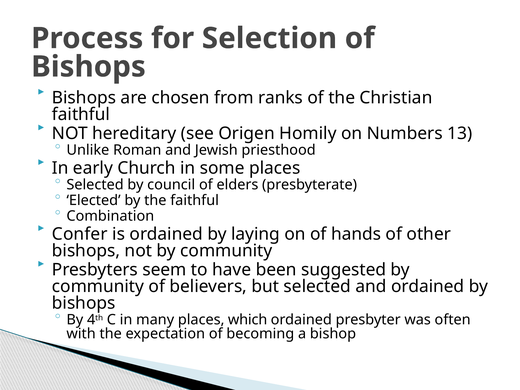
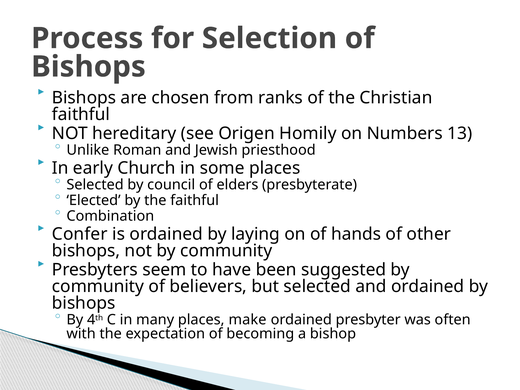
which: which -> make (247, 320)
